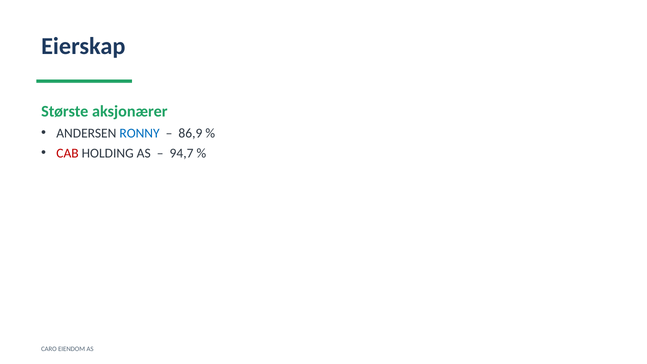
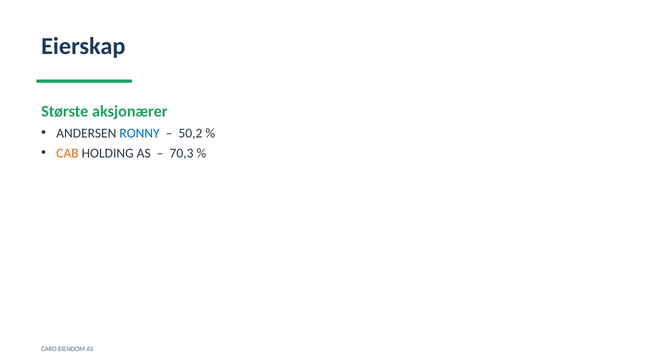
86,9: 86,9 -> 50,2 (190, 133)
CAB colour: red -> orange (67, 153)
94,7: 94,7 -> 70,3 (182, 153)
